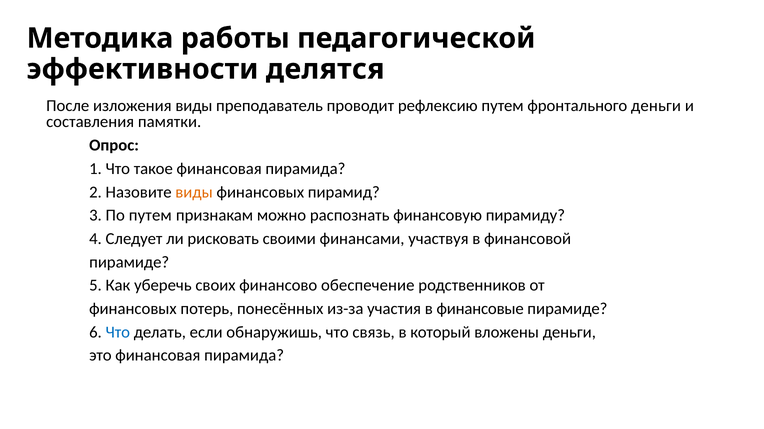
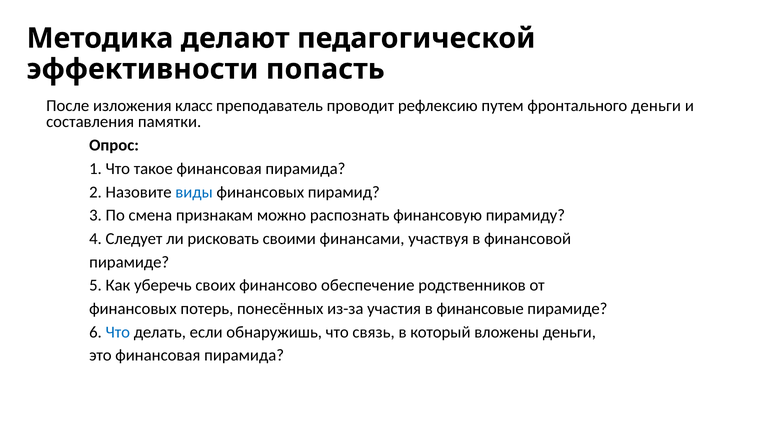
работы: работы -> делают (235, 38)
делятся: делятся -> попасть (325, 69)
изложения виды: виды -> класс (194, 106)
виды colour: orange -> blue (194, 192)
По путем: путем -> смена (150, 216)
